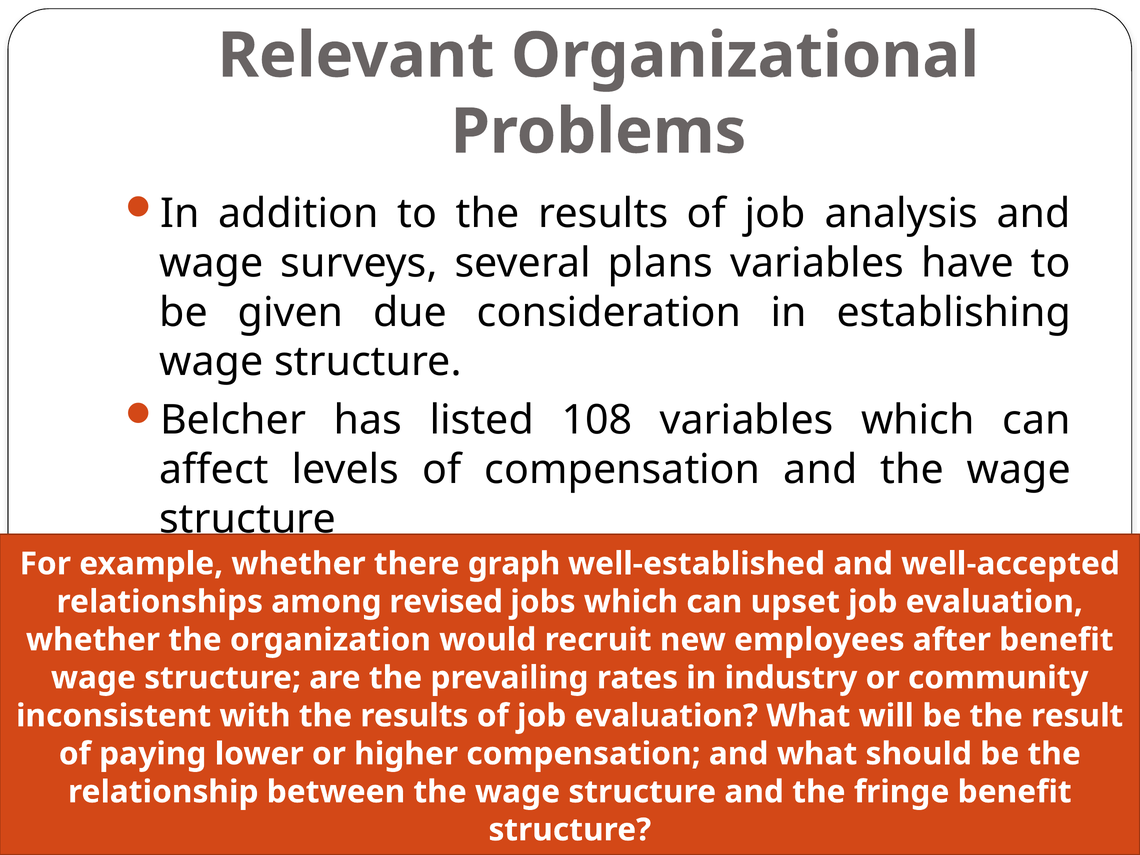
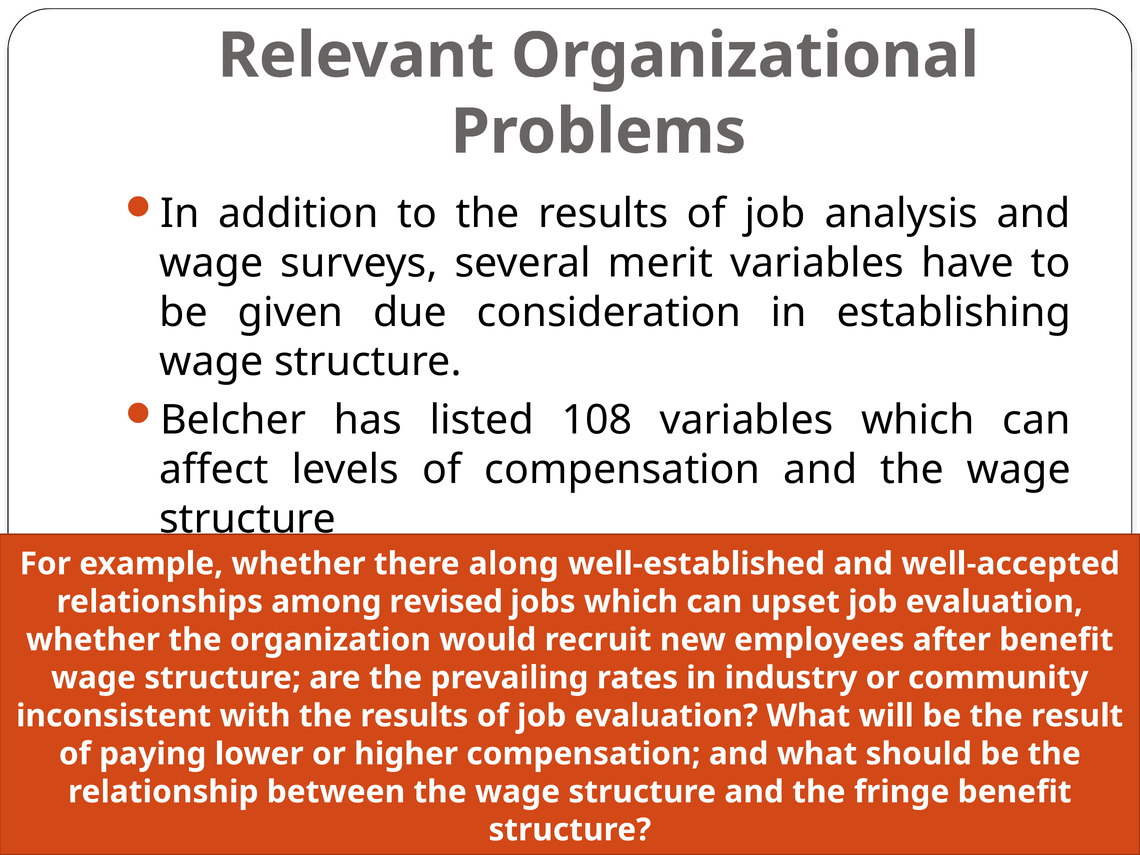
plans: plans -> merit (660, 263)
graph: graph -> along (514, 564)
